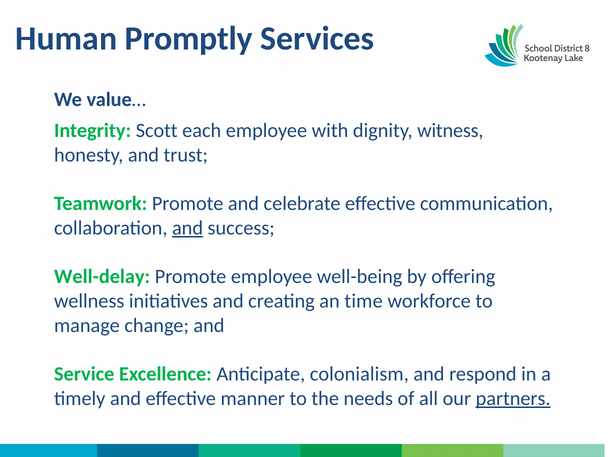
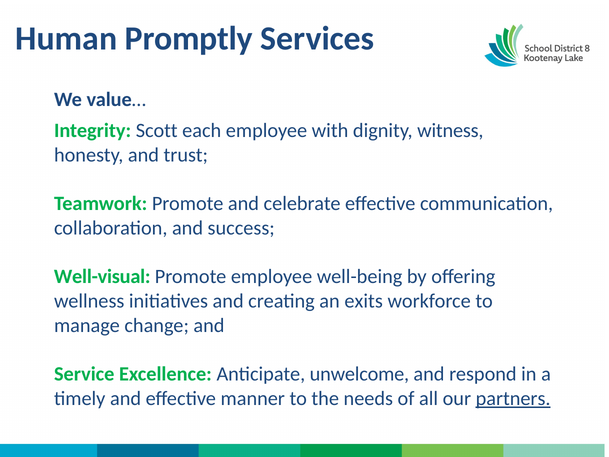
and underline: present -> none (188, 228)
Well-delay: Well-delay -> Well-visual (102, 277)
time: time -> exits (364, 301)
colonialism: colonialism -> unwelcome (359, 374)
